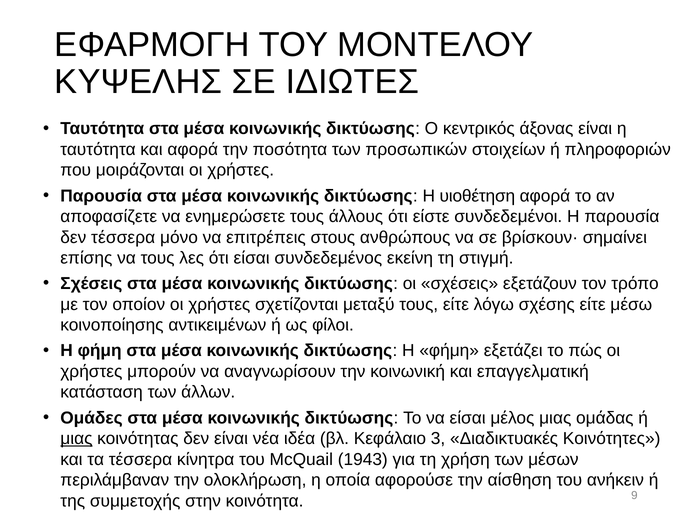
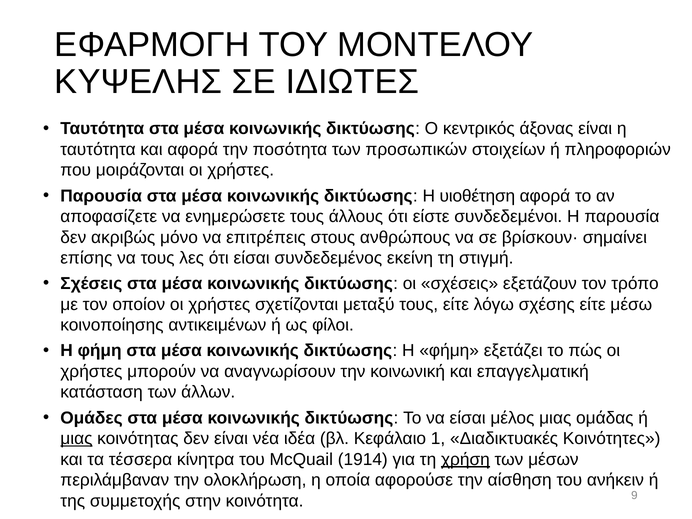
δεν τέσσερα: τέσσερα -> ακριβώς (123, 237)
3: 3 -> 1 (438, 439)
1943: 1943 -> 1914 (363, 459)
χρήση underline: none -> present (465, 459)
